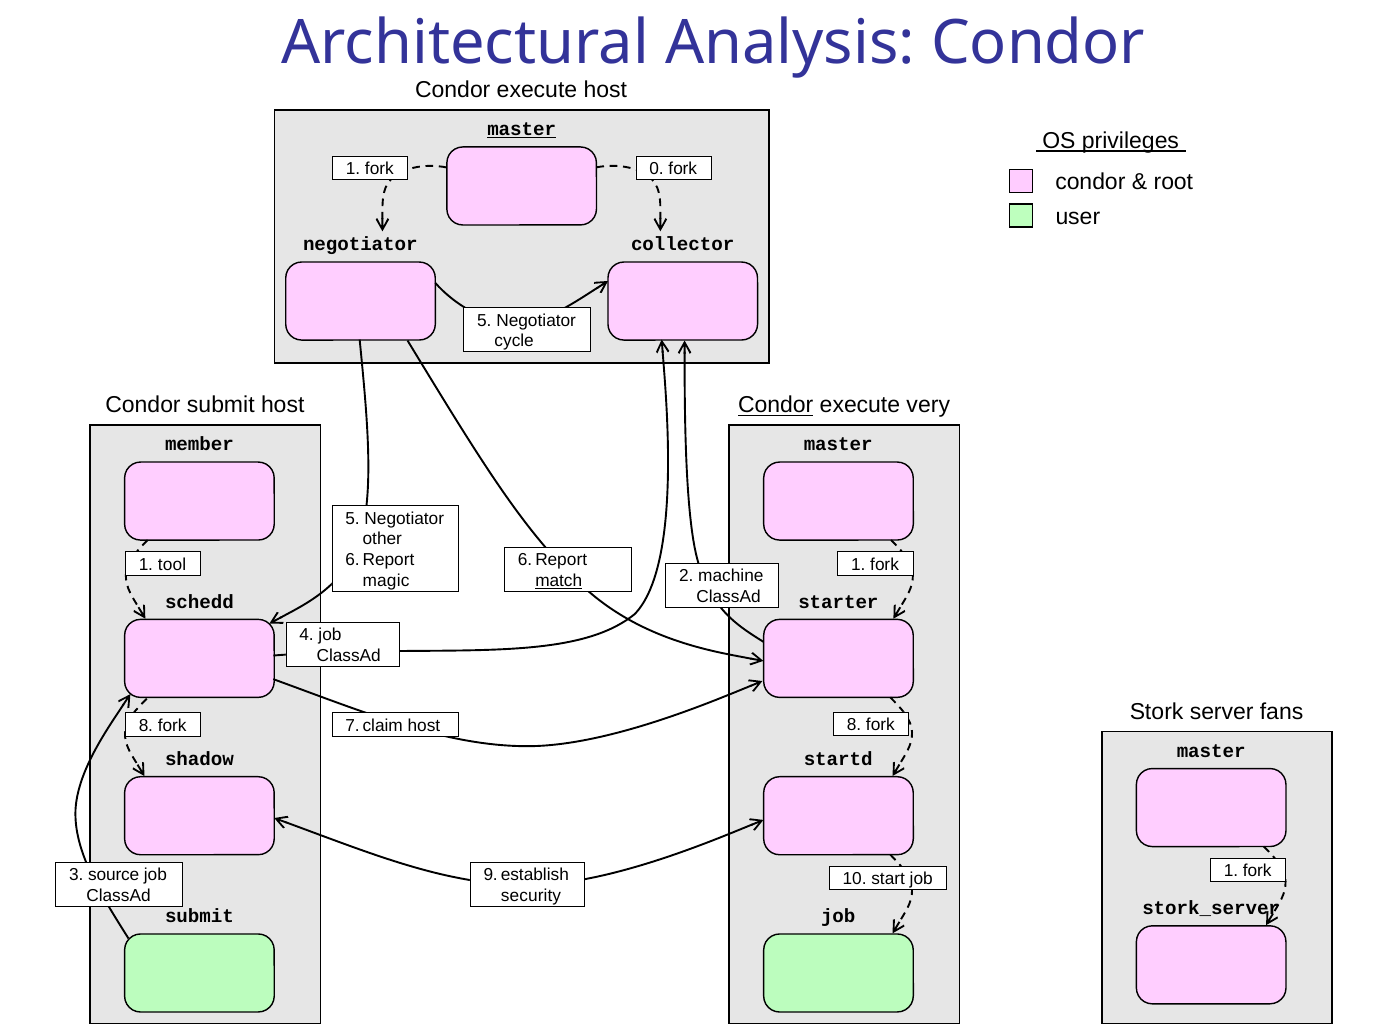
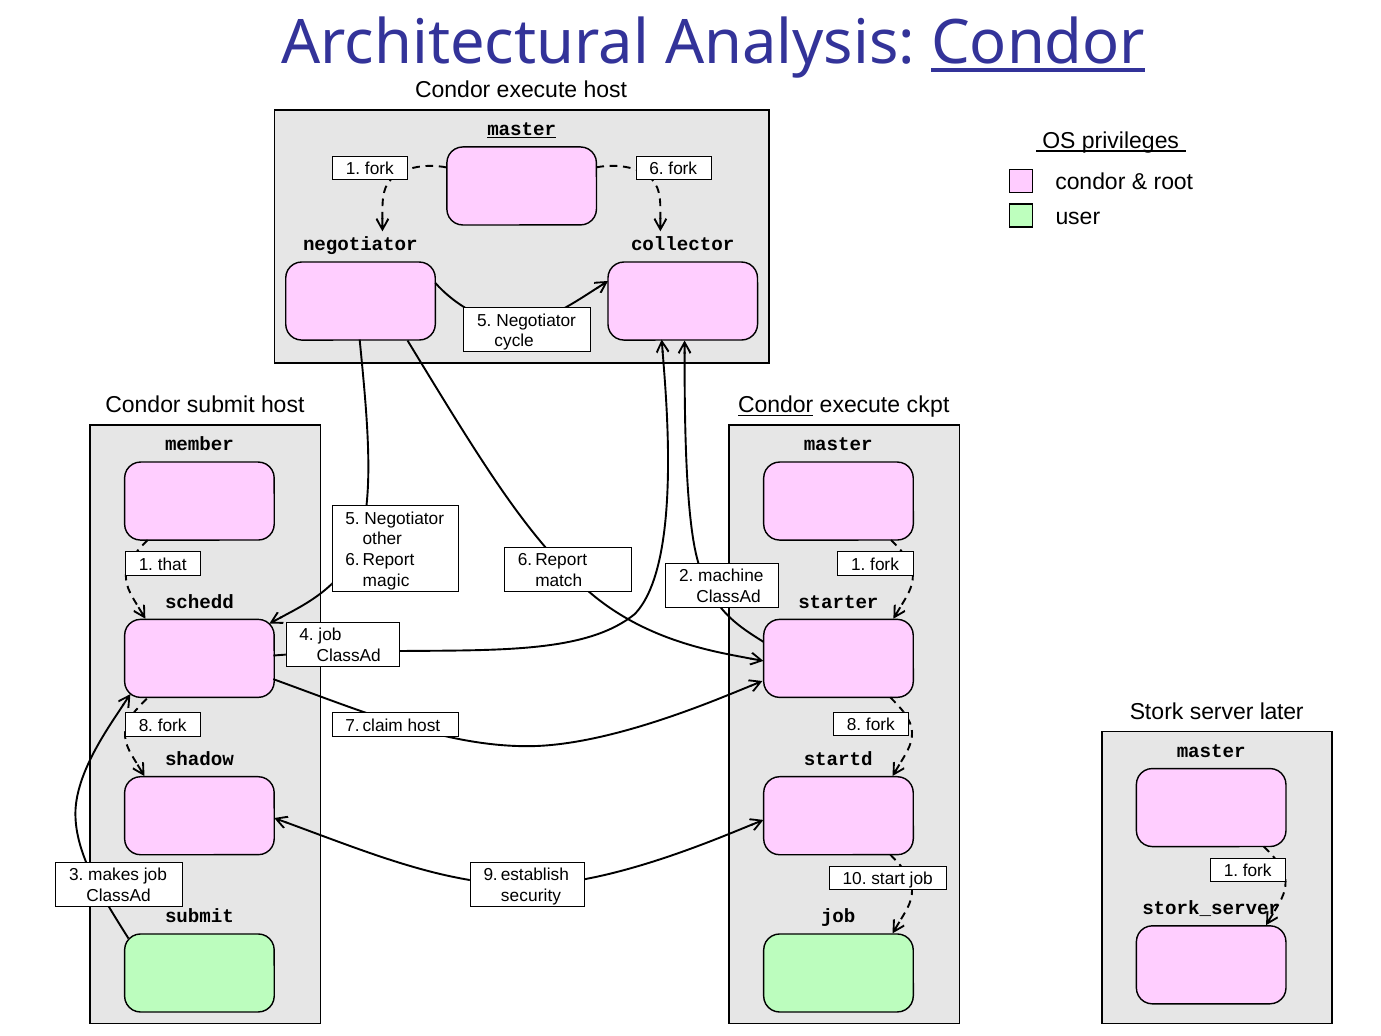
Condor underline: none -> present (1038, 44)
0: 0 -> 6 (657, 169)
very: very -> ckpt (928, 405)
tool: tool -> that (172, 564)
match underline: present -> none (559, 581)
fans: fans -> later (1282, 712)
source: source -> makes (114, 875)
